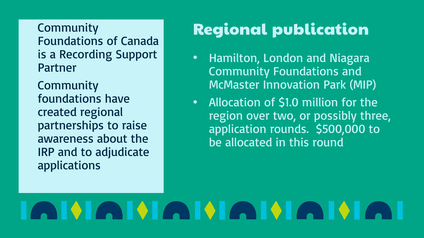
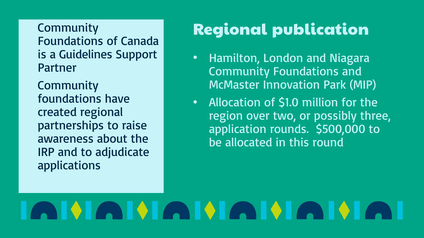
Recording: Recording -> Guidelines (86, 54)
